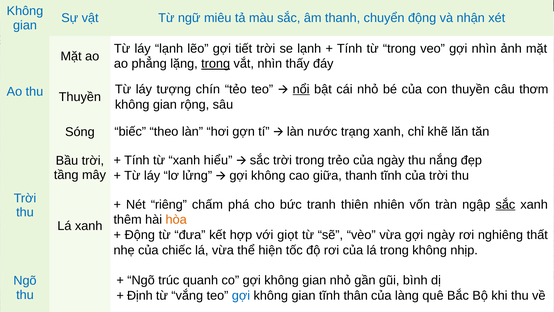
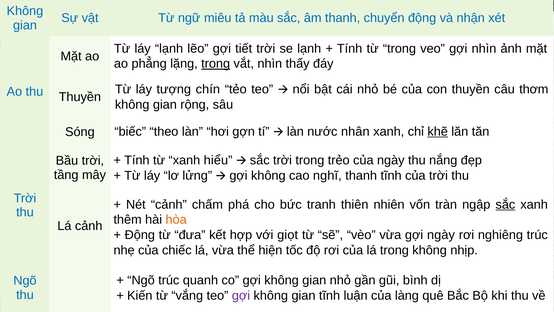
nổi underline: present -> none (301, 89)
trạng: trạng -> nhân (355, 131)
khẽ underline: none -> present (438, 131)
giữa: giữa -> nghĩ (327, 175)
Nét riêng: riêng -> cảnh (169, 204)
Lá xanh: xanh -> cảnh (89, 226)
nghiêng thất: thất -> trúc (537, 235)
Định: Định -> Kiến (140, 295)
gợi colour: blue -> purple (241, 295)
thân: thân -> luận (356, 295)
